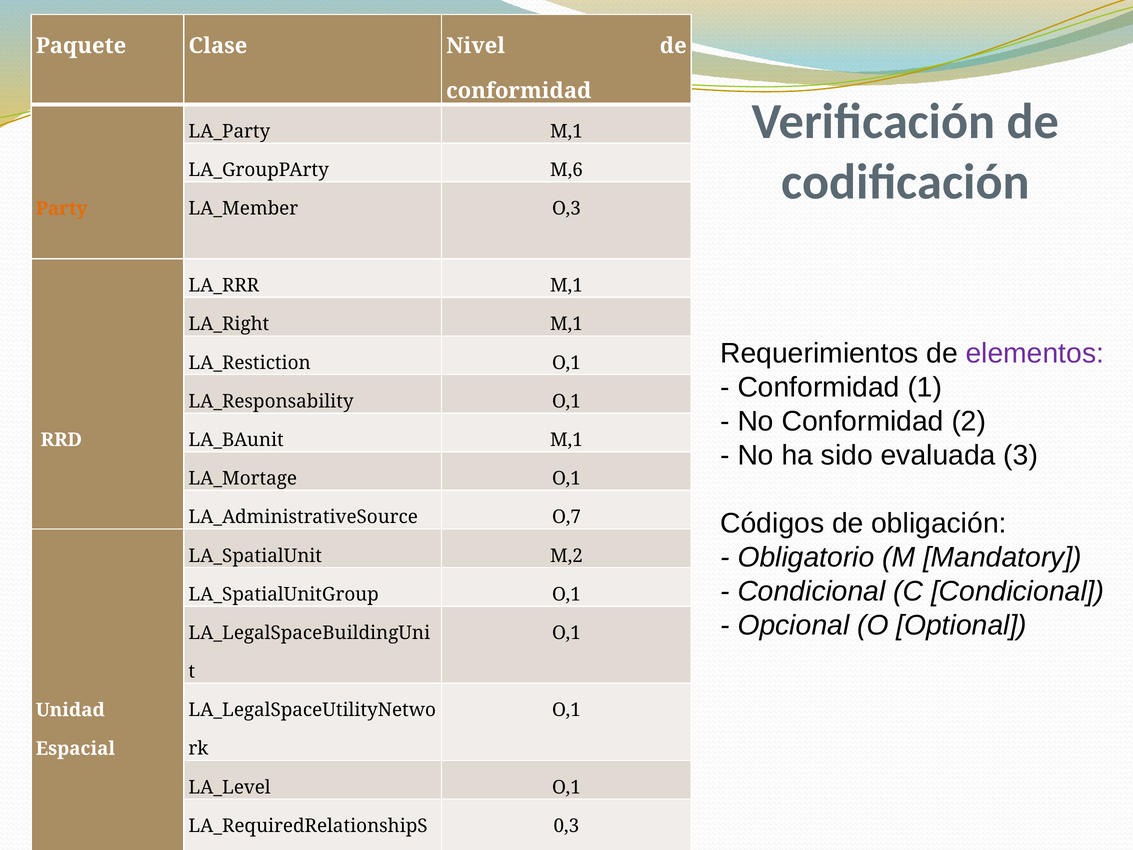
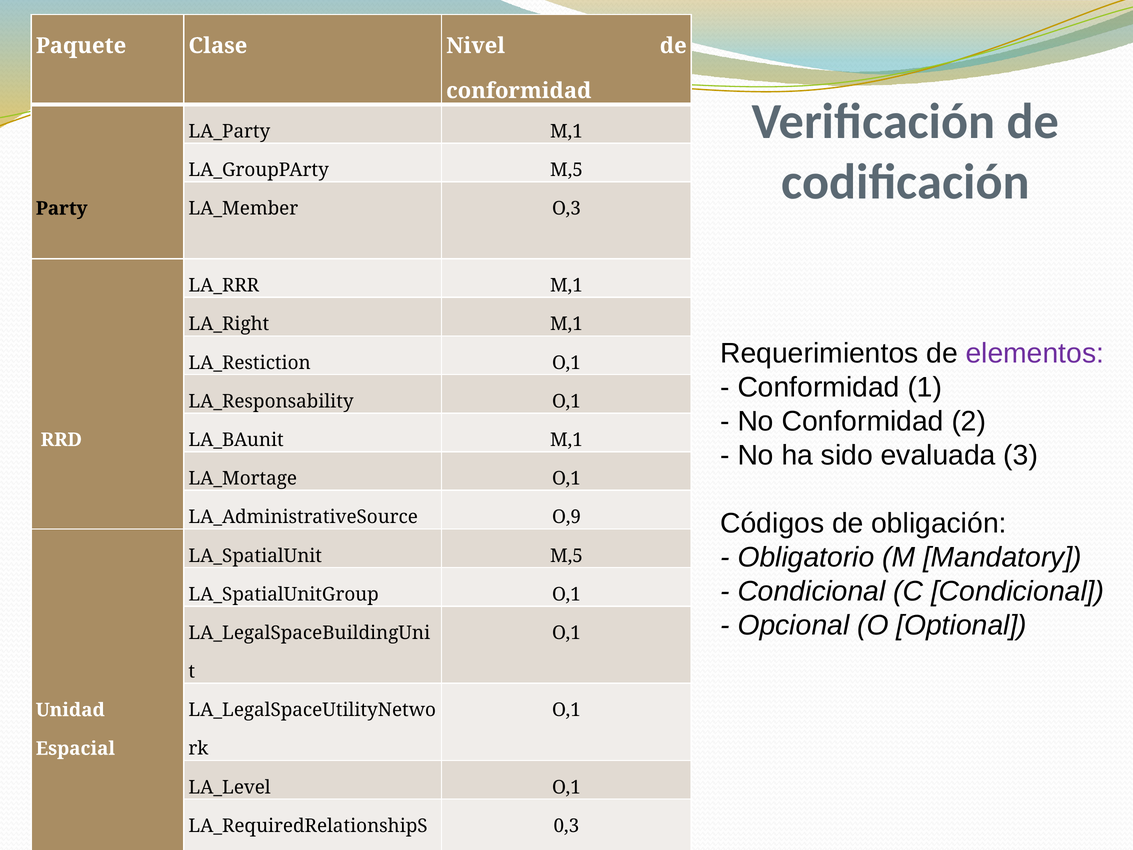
M,6: M,6 -> M,5 (566, 170)
Party colour: orange -> black (62, 208)
O,7: O,7 -> O,9 (566, 517)
M,2: M,2 -> M,5 (566, 556)
